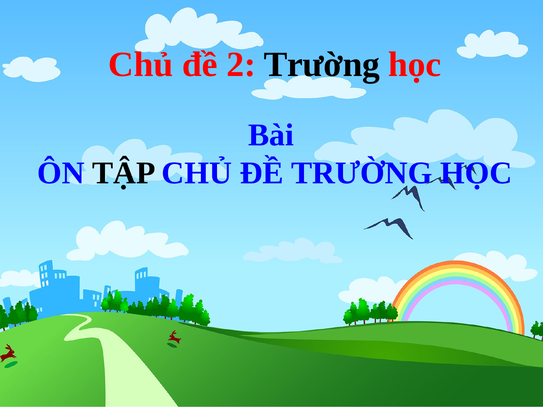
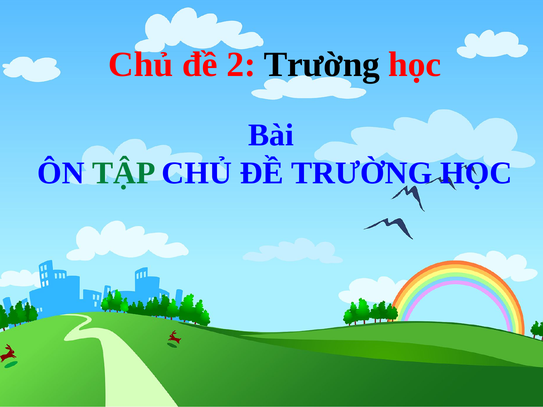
TẬP colour: black -> green (124, 173)
